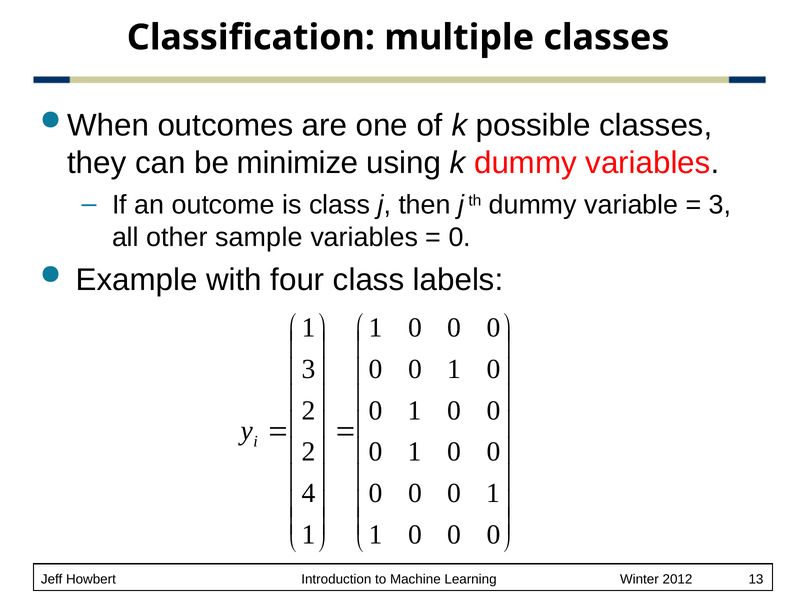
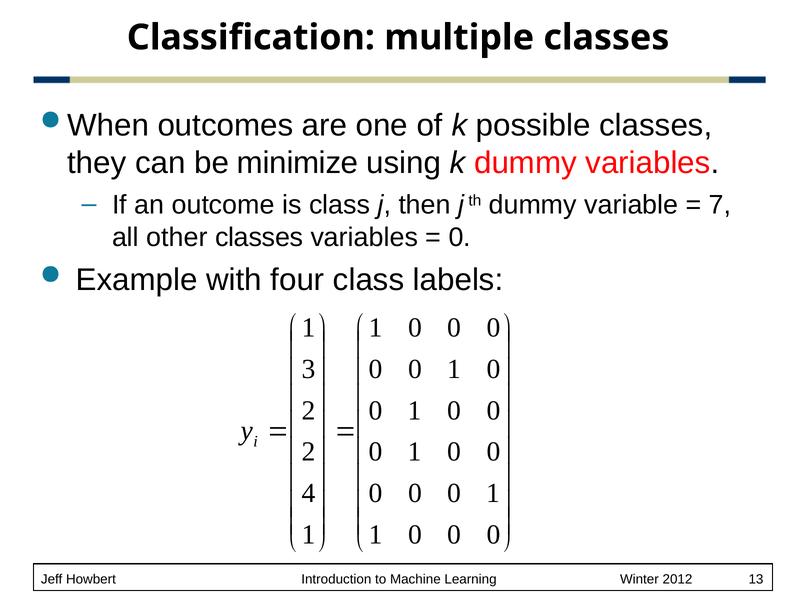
3: 3 -> 7 (720, 205)
other sample: sample -> classes (259, 237)
